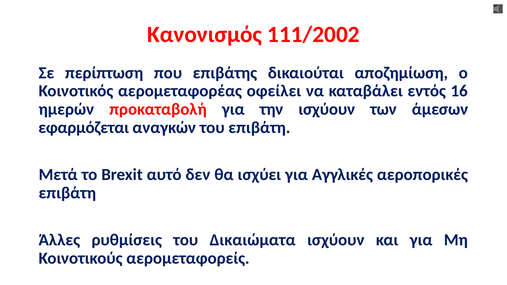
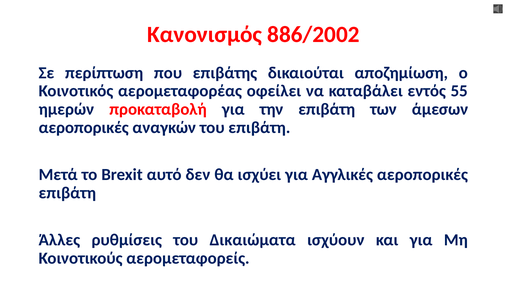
111/2002: 111/2002 -> 886/2002 (313, 35)
16: 16 -> 55 (459, 91)
την ισχύουν: ισχύουν -> επιβάτη (327, 109)
εφαρμόζεται: εφαρμόζεται -> αεροπορικές (84, 128)
